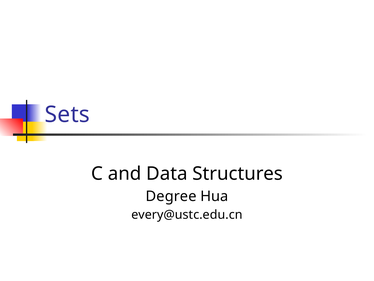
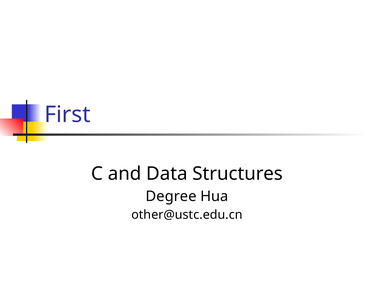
Sets: Sets -> First (67, 114)
every@ustc.edu.cn: every@ustc.edu.cn -> other@ustc.edu.cn (187, 214)
